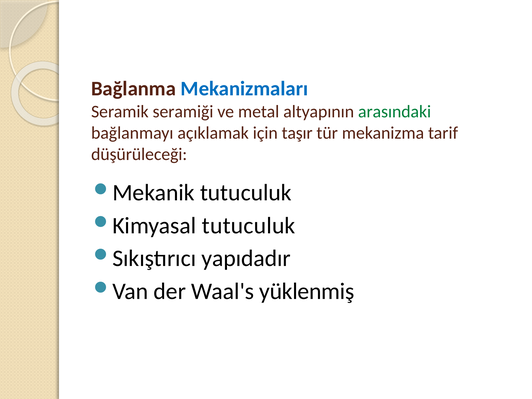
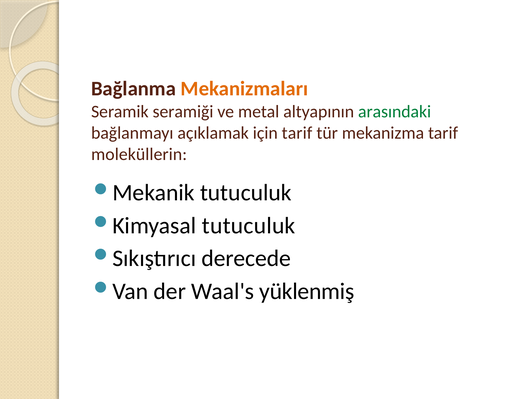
Mekanizmaları colour: blue -> orange (244, 89)
için taşır: taşır -> tarif (297, 133)
düşürüleceği: düşürüleceği -> moleküllerin (139, 154)
yapıdadır: yapıdadır -> derecede (246, 258)
